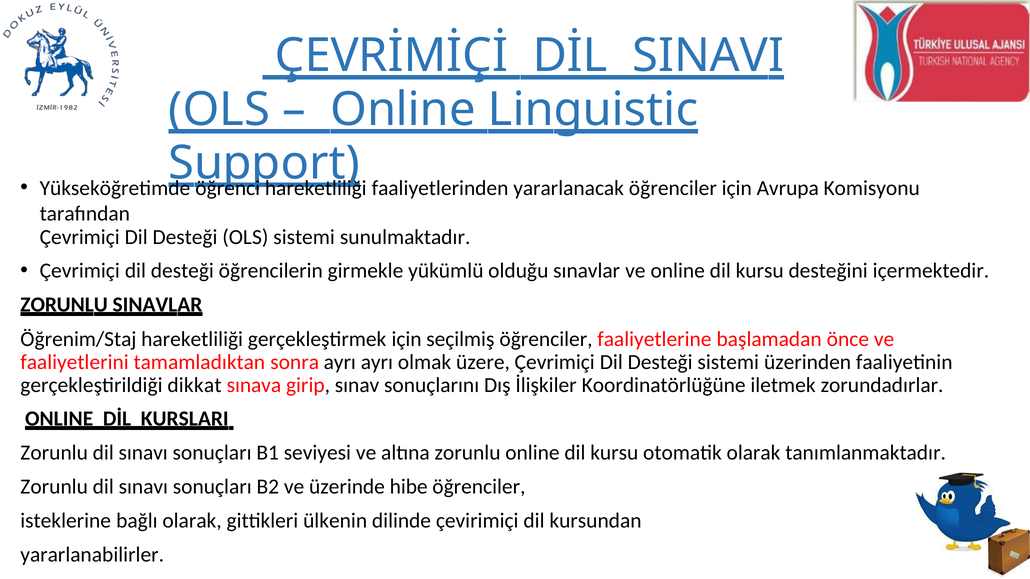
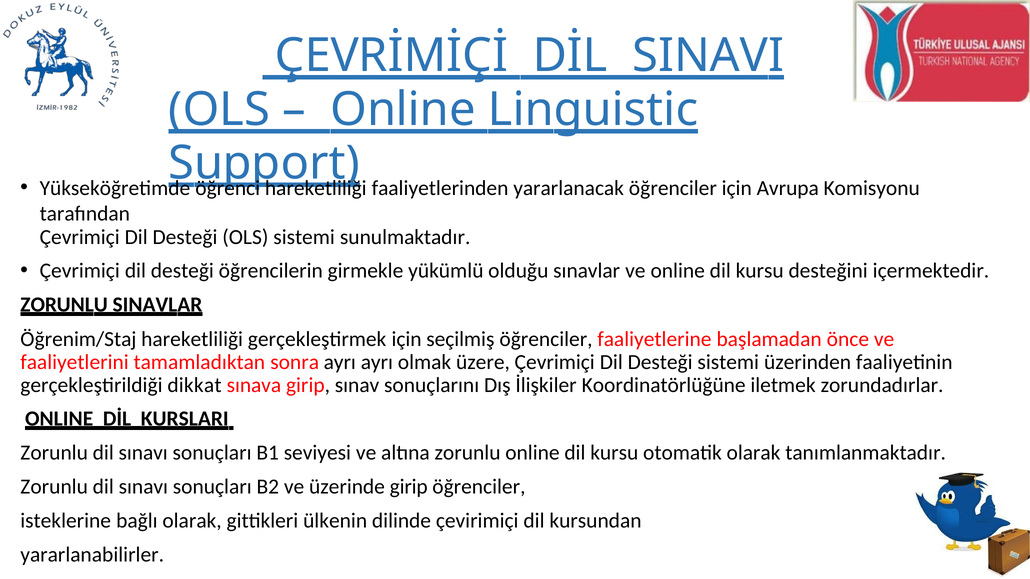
üzerinde hibe: hibe -> girip (409, 487)
